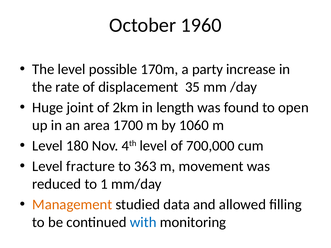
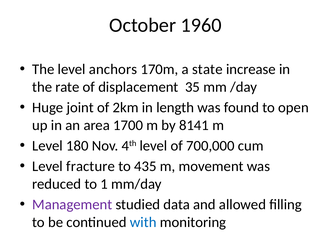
possible: possible -> anchors (113, 69)
party: party -> state (207, 69)
1060: 1060 -> 8141 (194, 125)
363: 363 -> 435 (145, 167)
Management colour: orange -> purple (72, 205)
